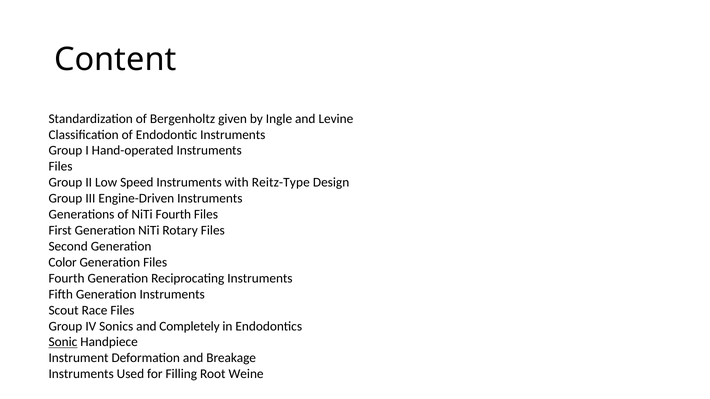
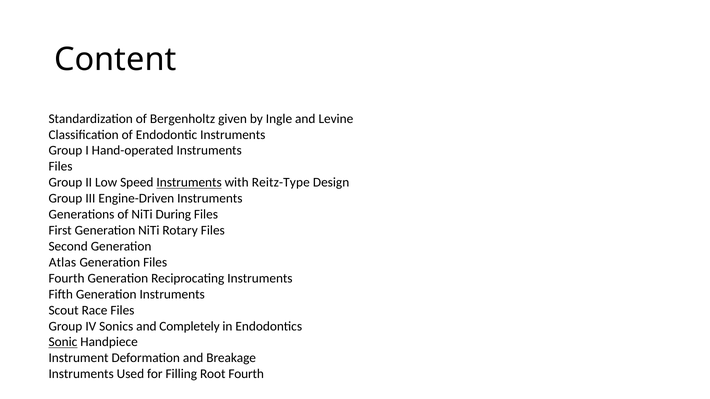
Instruments underline: none -> present (189, 183)
NiTi Fourth: Fourth -> During (173, 215)
Color: Color -> Atlas (62, 263)
Root Weine: Weine -> Fourth (246, 374)
